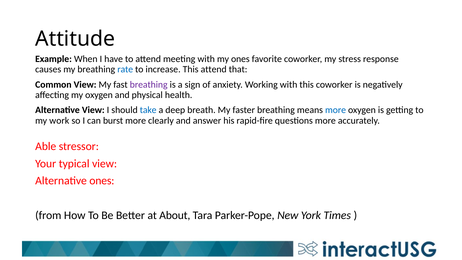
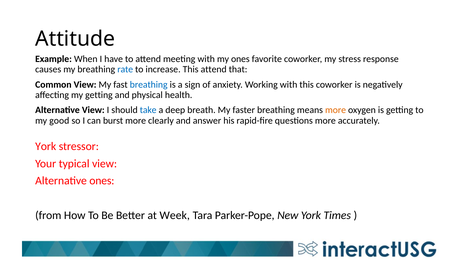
breathing colour: purple -> blue (149, 84)
my oxygen: oxygen -> getting (99, 95)
more colour: blue -> orange (336, 110)
work: work -> good (59, 120)
Able: Able -> York (46, 146)
About: About -> Week (175, 215)
